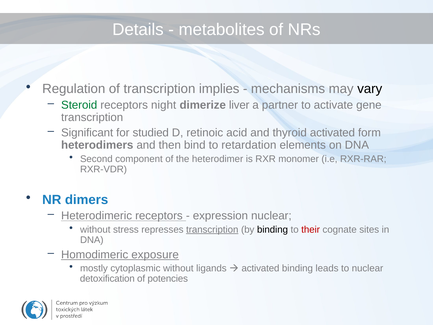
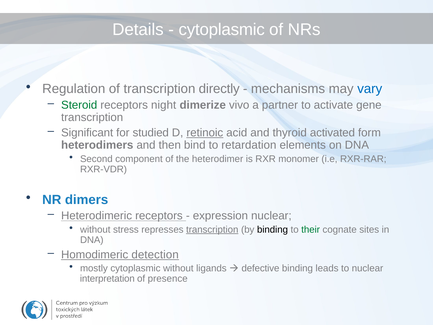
metabolites: metabolites -> cytoplasmic (222, 30)
implies: implies -> directly (219, 89)
vary colour: black -> blue (370, 89)
liver: liver -> vivo (239, 105)
retinoic underline: none -> present (205, 133)
their colour: red -> green (311, 229)
exposure: exposure -> detection (155, 254)
activated: activated -> defective (260, 268)
detoxification: detoxification -> interpretation (107, 278)
potencies: potencies -> presence (168, 278)
